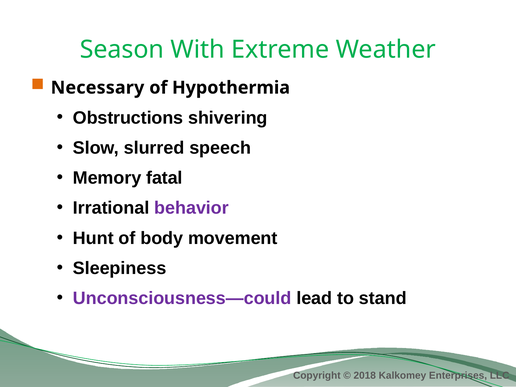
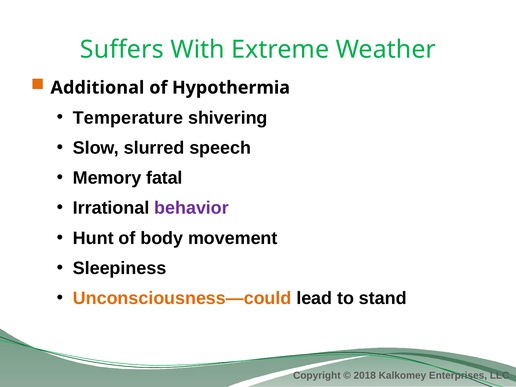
Season: Season -> Suffers (122, 49)
Necessary: Necessary -> Additional (97, 88)
Obstructions: Obstructions -> Temperature (128, 118)
Unconsciousness—could colour: purple -> orange (182, 298)
